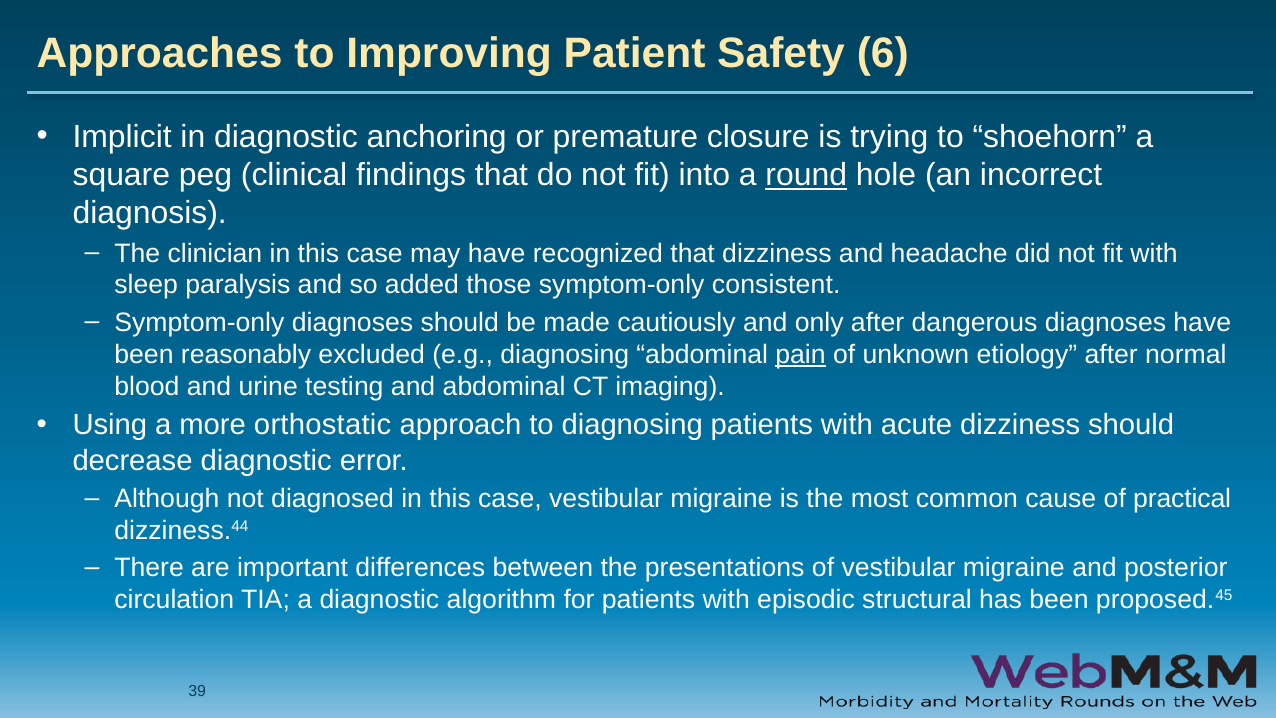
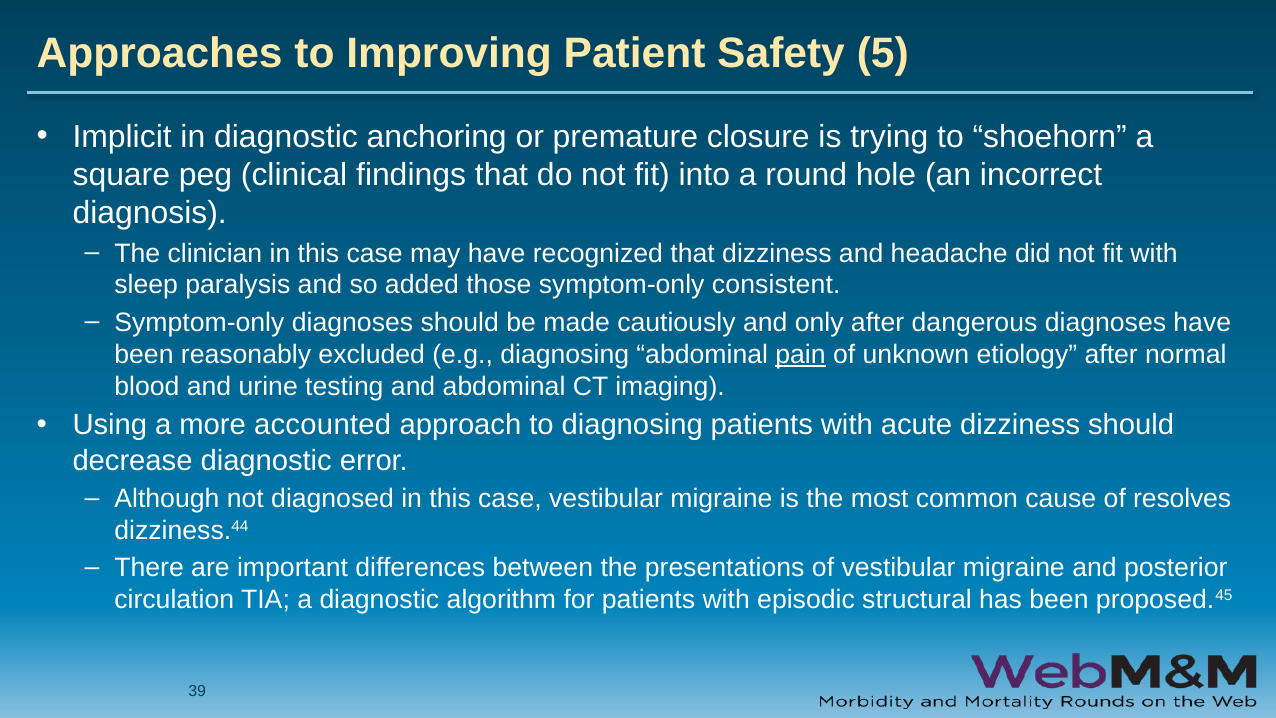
6: 6 -> 5 (883, 53)
round underline: present -> none (806, 175)
orthostatic: orthostatic -> accounted (323, 425)
practical: practical -> resolves (1182, 499)
